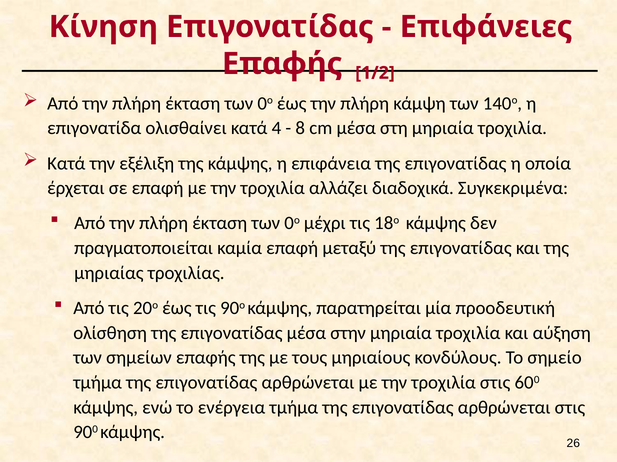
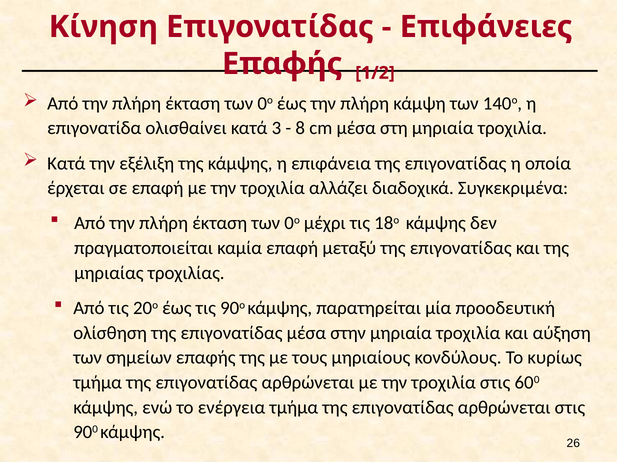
4: 4 -> 3 (276, 128)
σημείο: σημείο -> κυρίως (555, 358)
